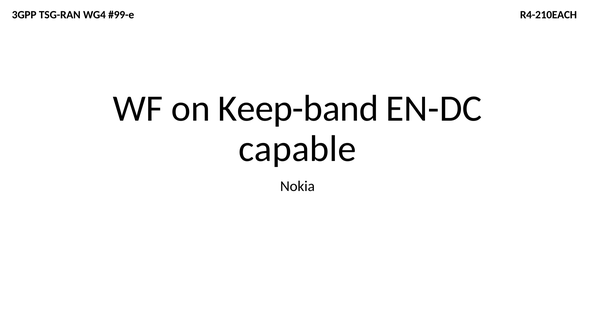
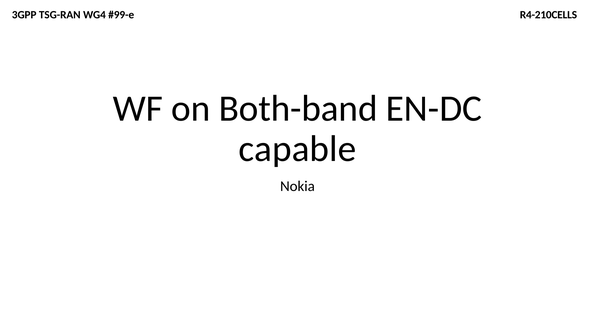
R4-210EACH: R4-210EACH -> R4-210CELLS (548, 15)
Keep-band: Keep-band -> Both-band (298, 109)
